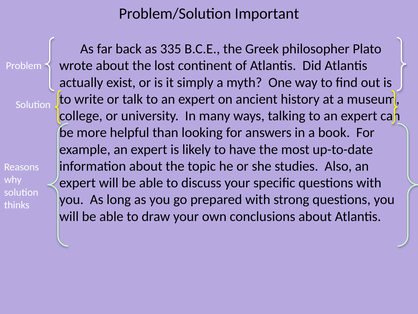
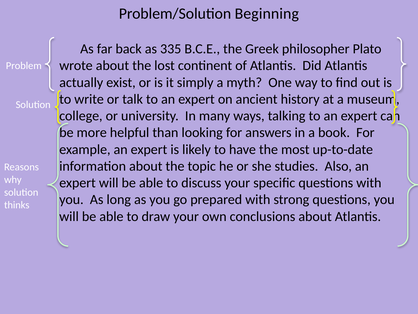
Important: Important -> Beginning (267, 14)
